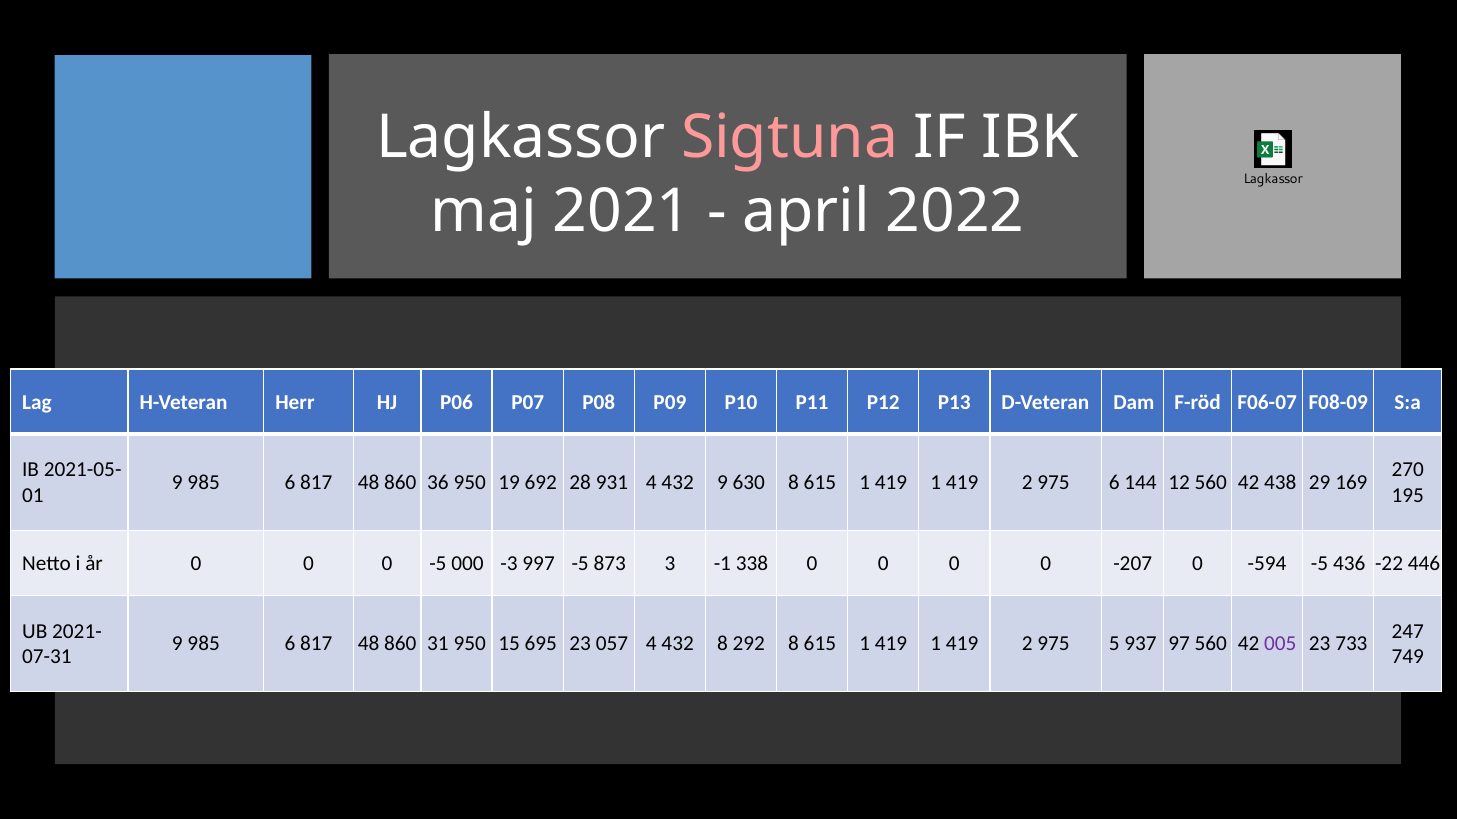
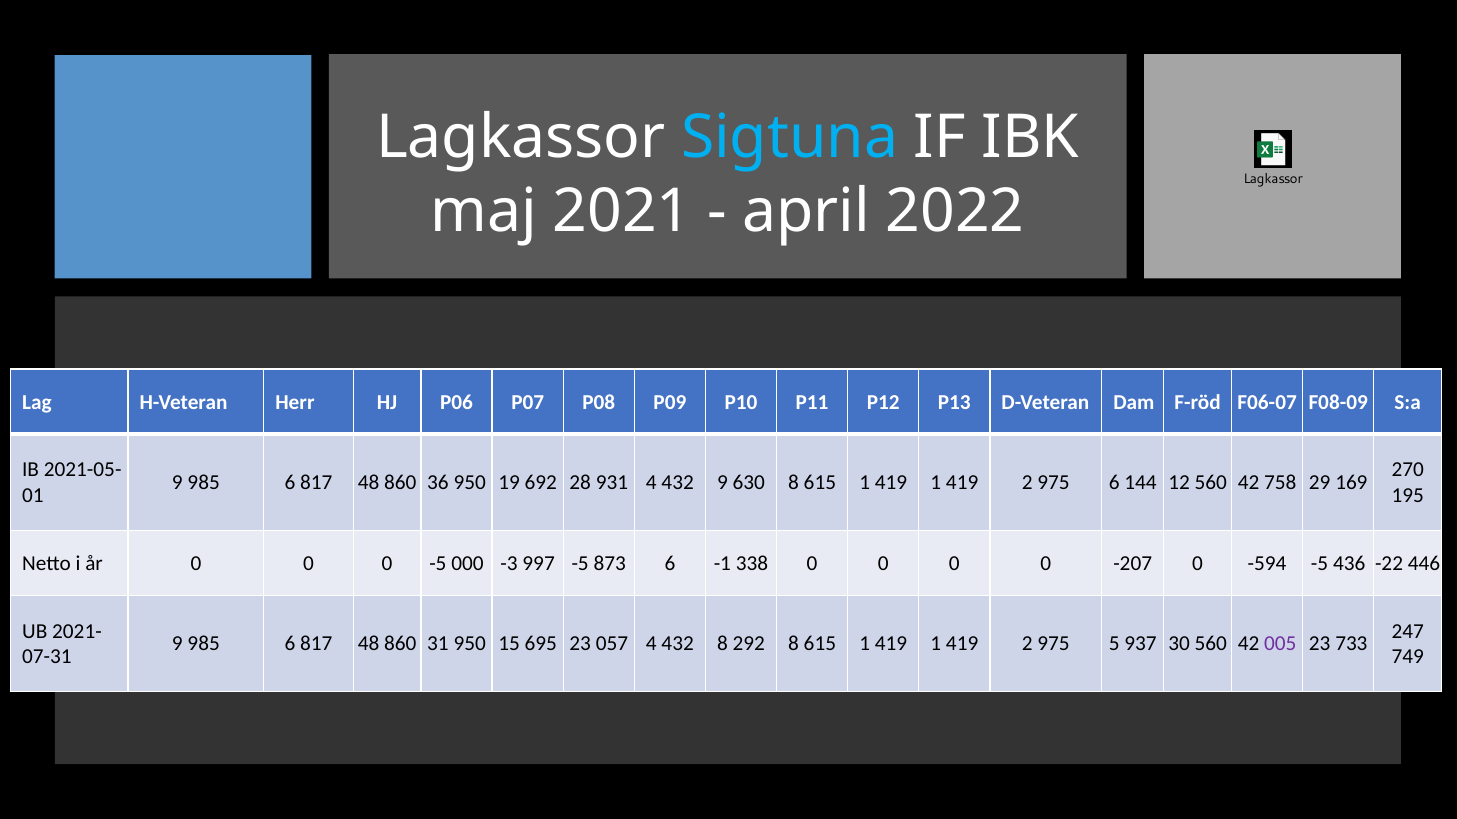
Sigtuna colour: pink -> light blue (790, 138)
438: 438 -> 758 (1280, 483)
873 3: 3 -> 6 (670, 564)
97: 97 -> 30 (1179, 644)
